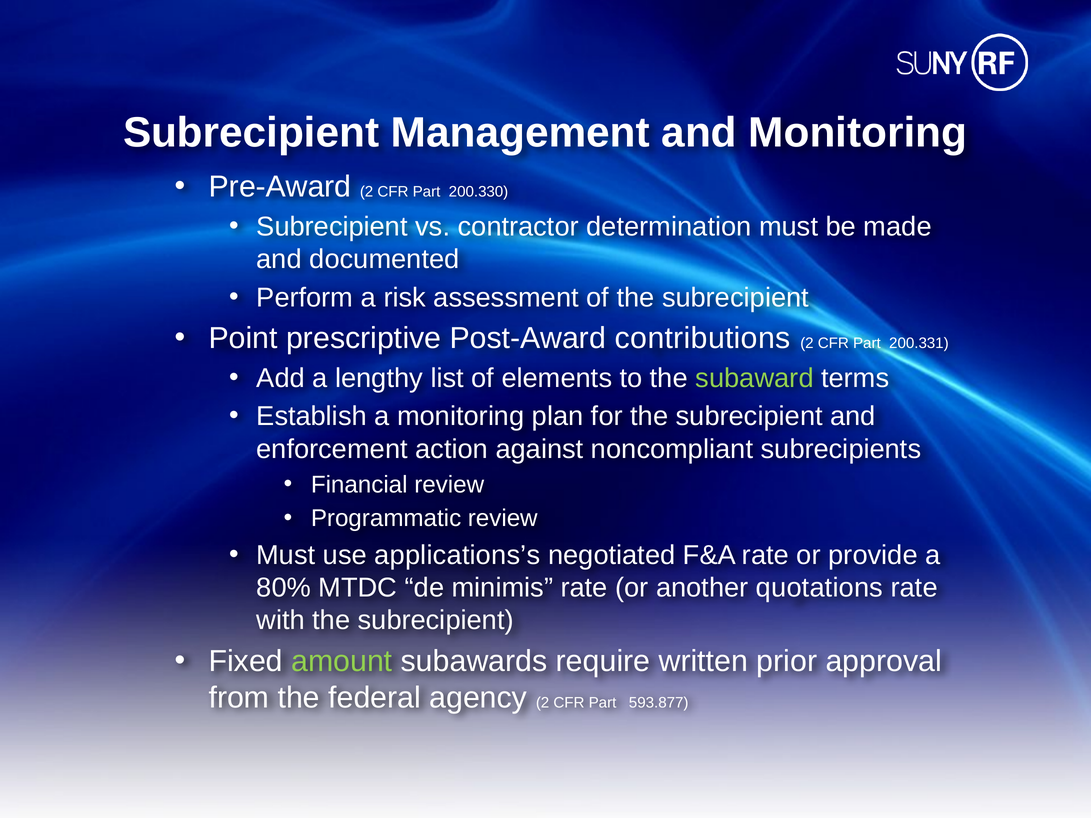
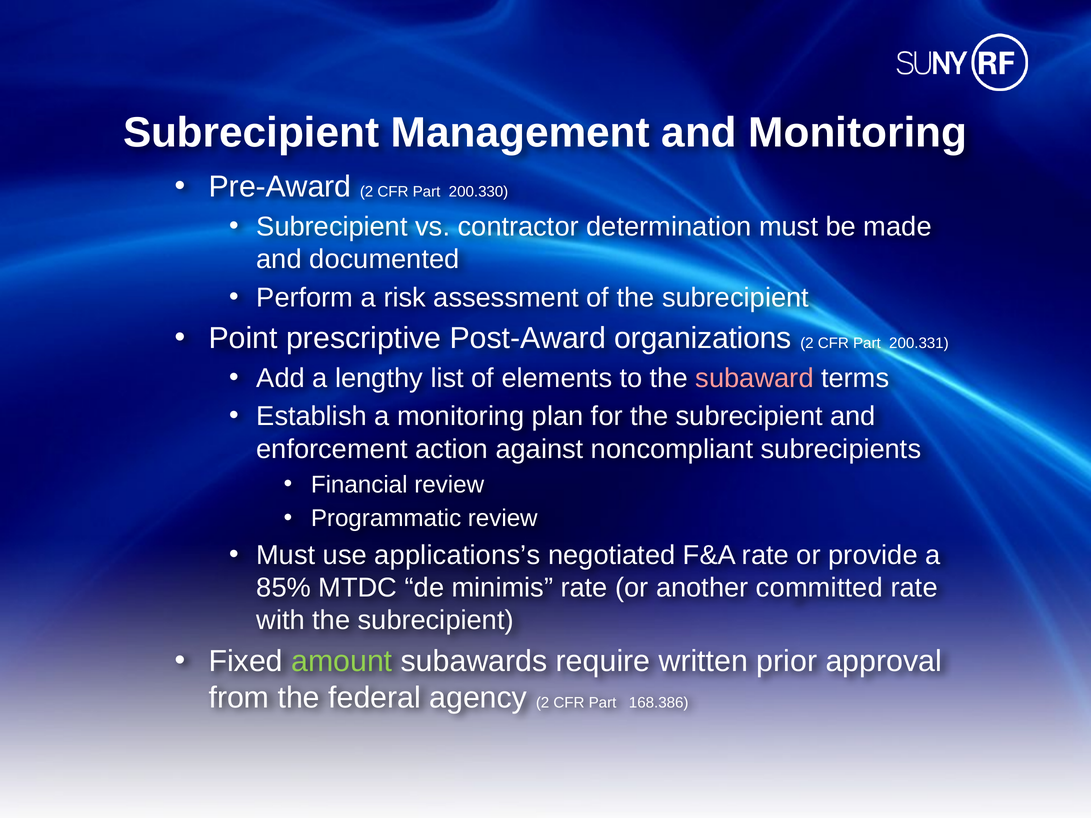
contributions: contributions -> organizations (703, 338)
subaward colour: light green -> pink (755, 378)
80%: 80% -> 85% (284, 588)
quotations: quotations -> committed (819, 588)
593.877: 593.877 -> 168.386 (659, 703)
